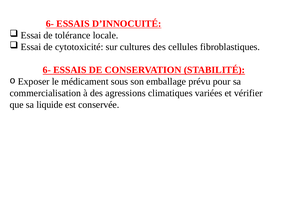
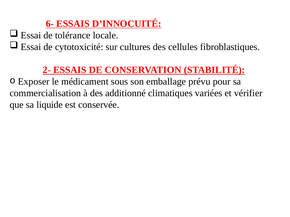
6-: 6- -> 2- (47, 70)
agressions: agressions -> additionné (126, 93)
